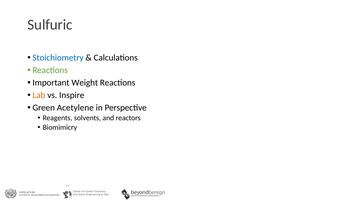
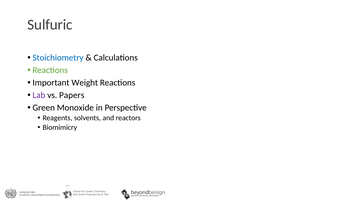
Lab colour: orange -> purple (39, 95)
Inspire: Inspire -> Papers (72, 95)
Acetylene: Acetylene -> Monoxide (75, 108)
